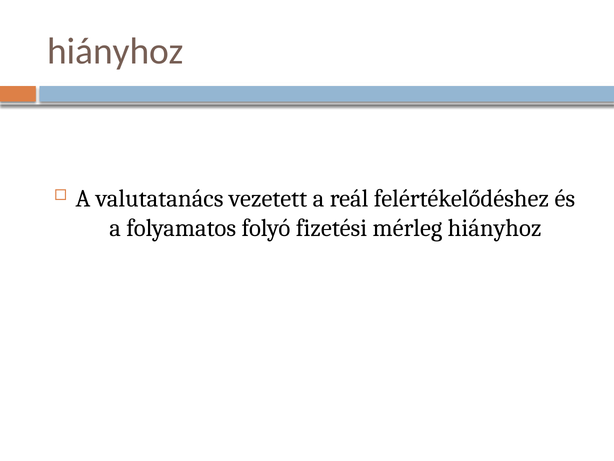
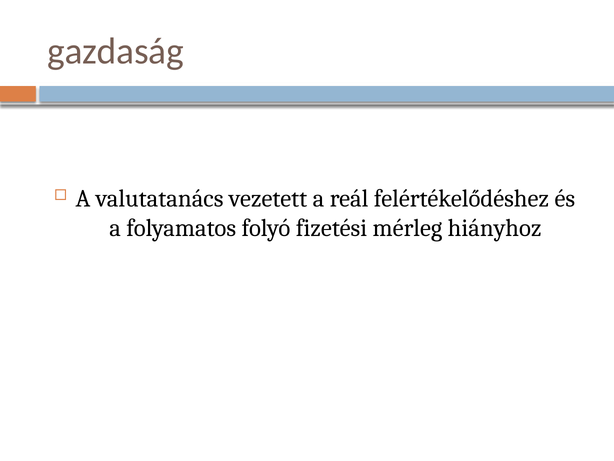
hiányhoz: hiányhoz -> gazdaság (115, 51)
